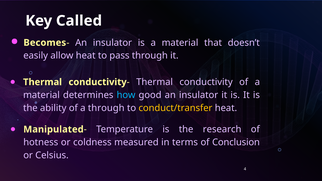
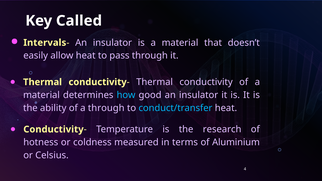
Becomes: Becomes -> Intervals (45, 43)
conduct/transfer colour: yellow -> light blue (175, 108)
Manipulated: Manipulated -> Conductivity (53, 129)
Conclusion: Conclusion -> Aluminium (236, 142)
